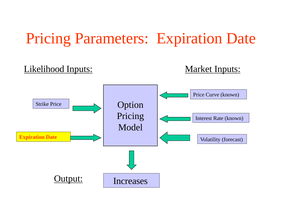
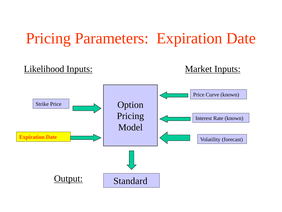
Increases: Increases -> Standard (130, 181)
